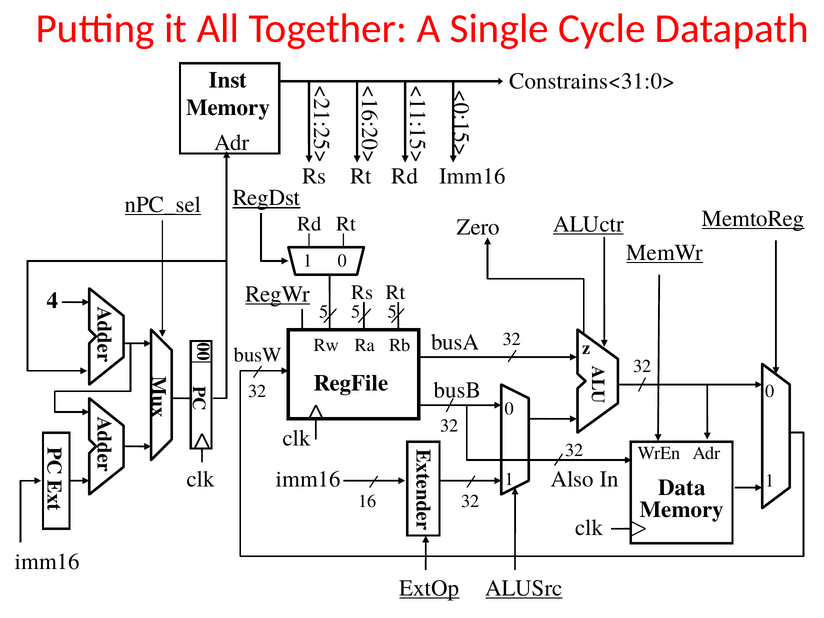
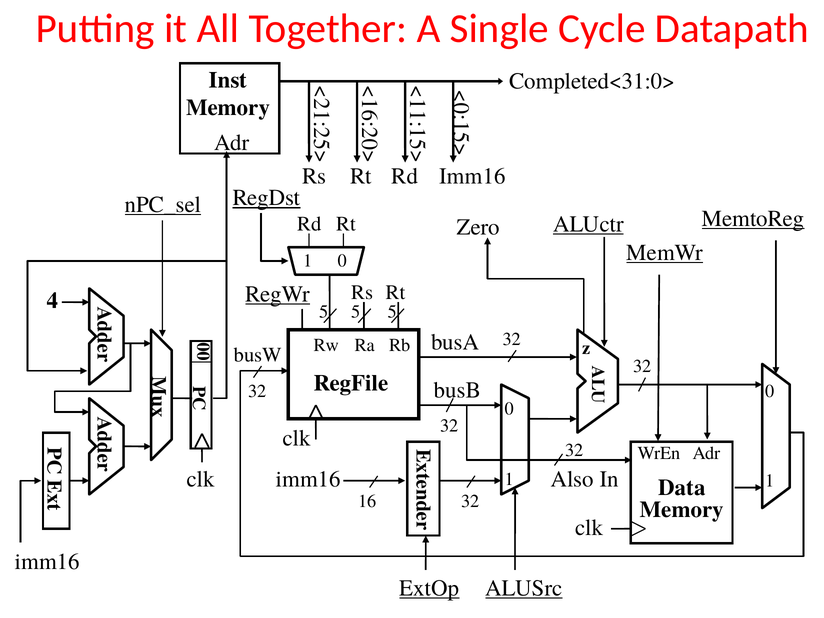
Constrains<31:0>: Constrains<31:0> -> Completed<31:0> (592, 81)
